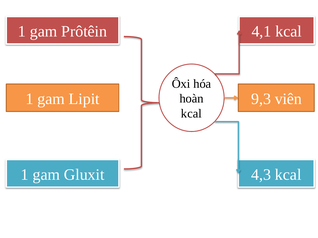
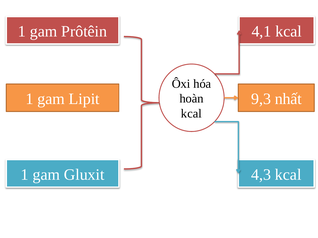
viên: viên -> nhất (288, 99)
